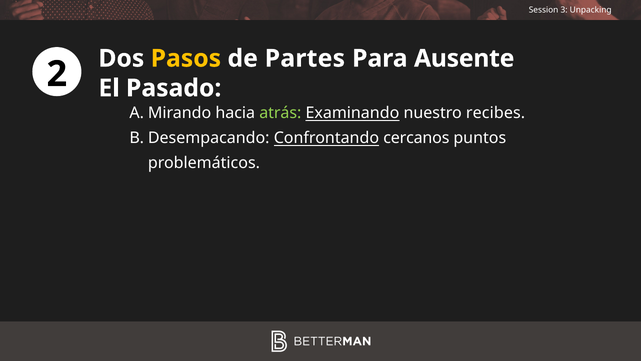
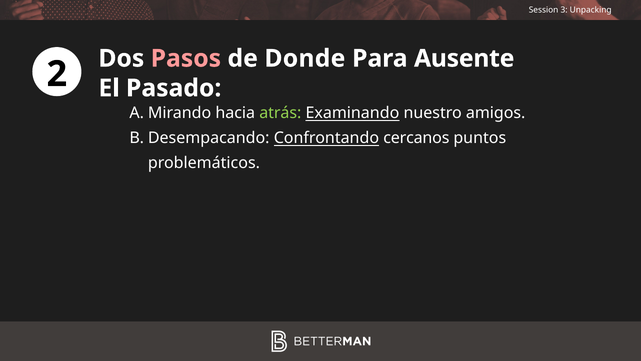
Pasos colour: yellow -> pink (186, 58)
Partes: Partes -> Donde (305, 58)
recibes: recibes -> amigos (496, 113)
